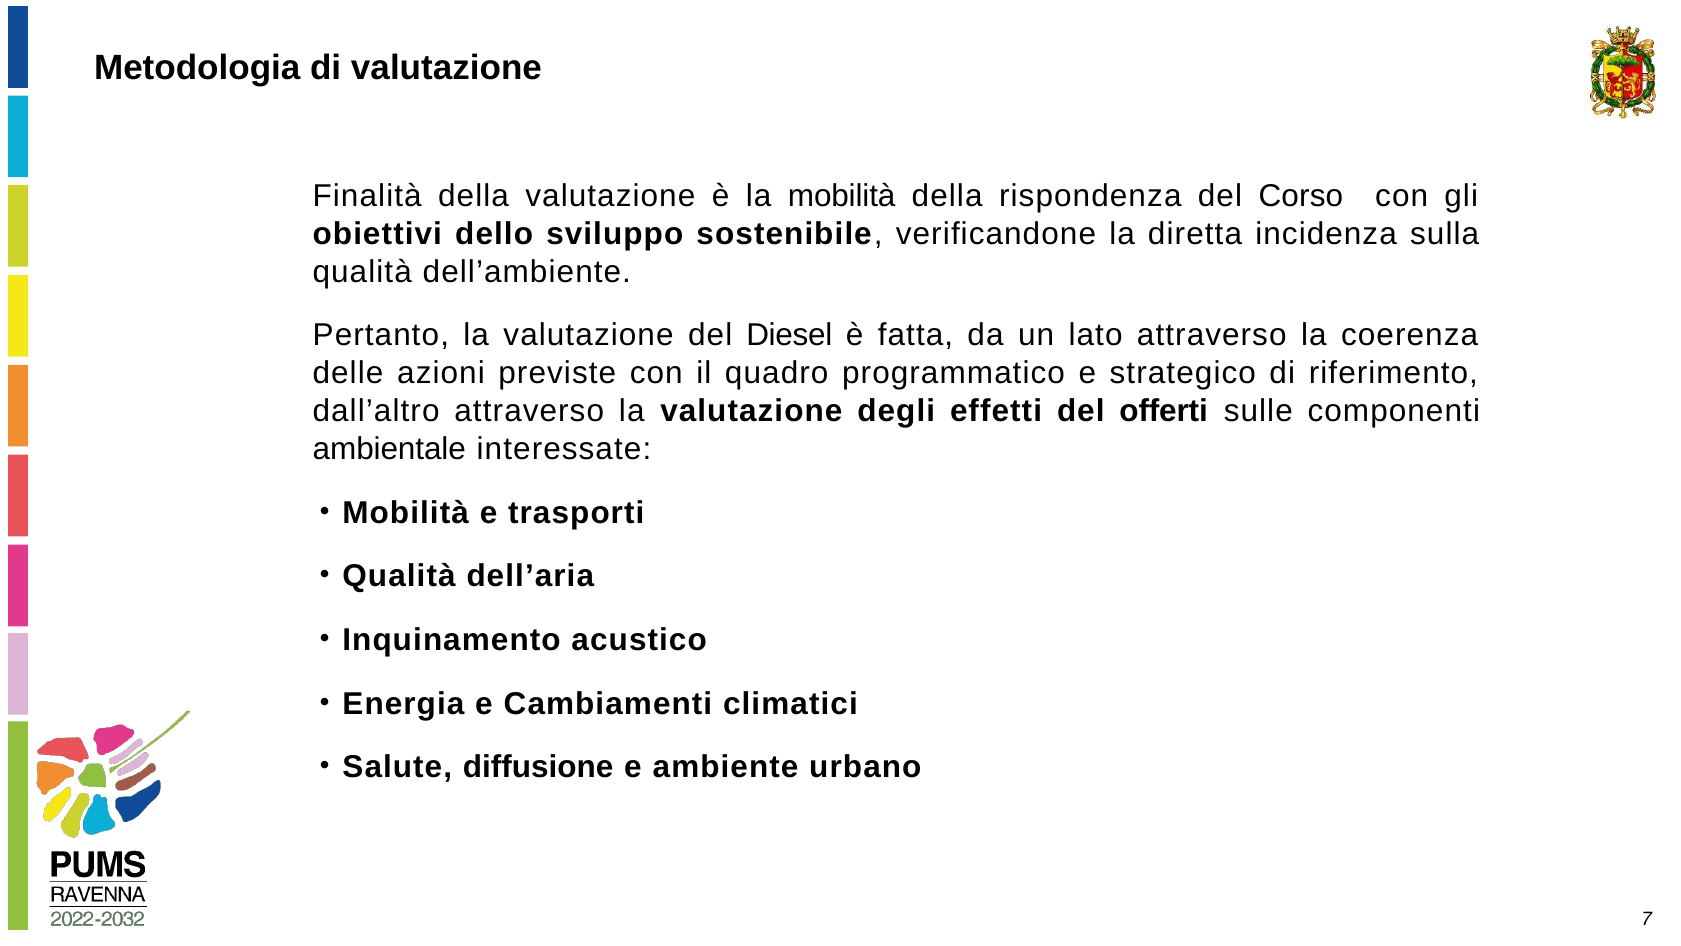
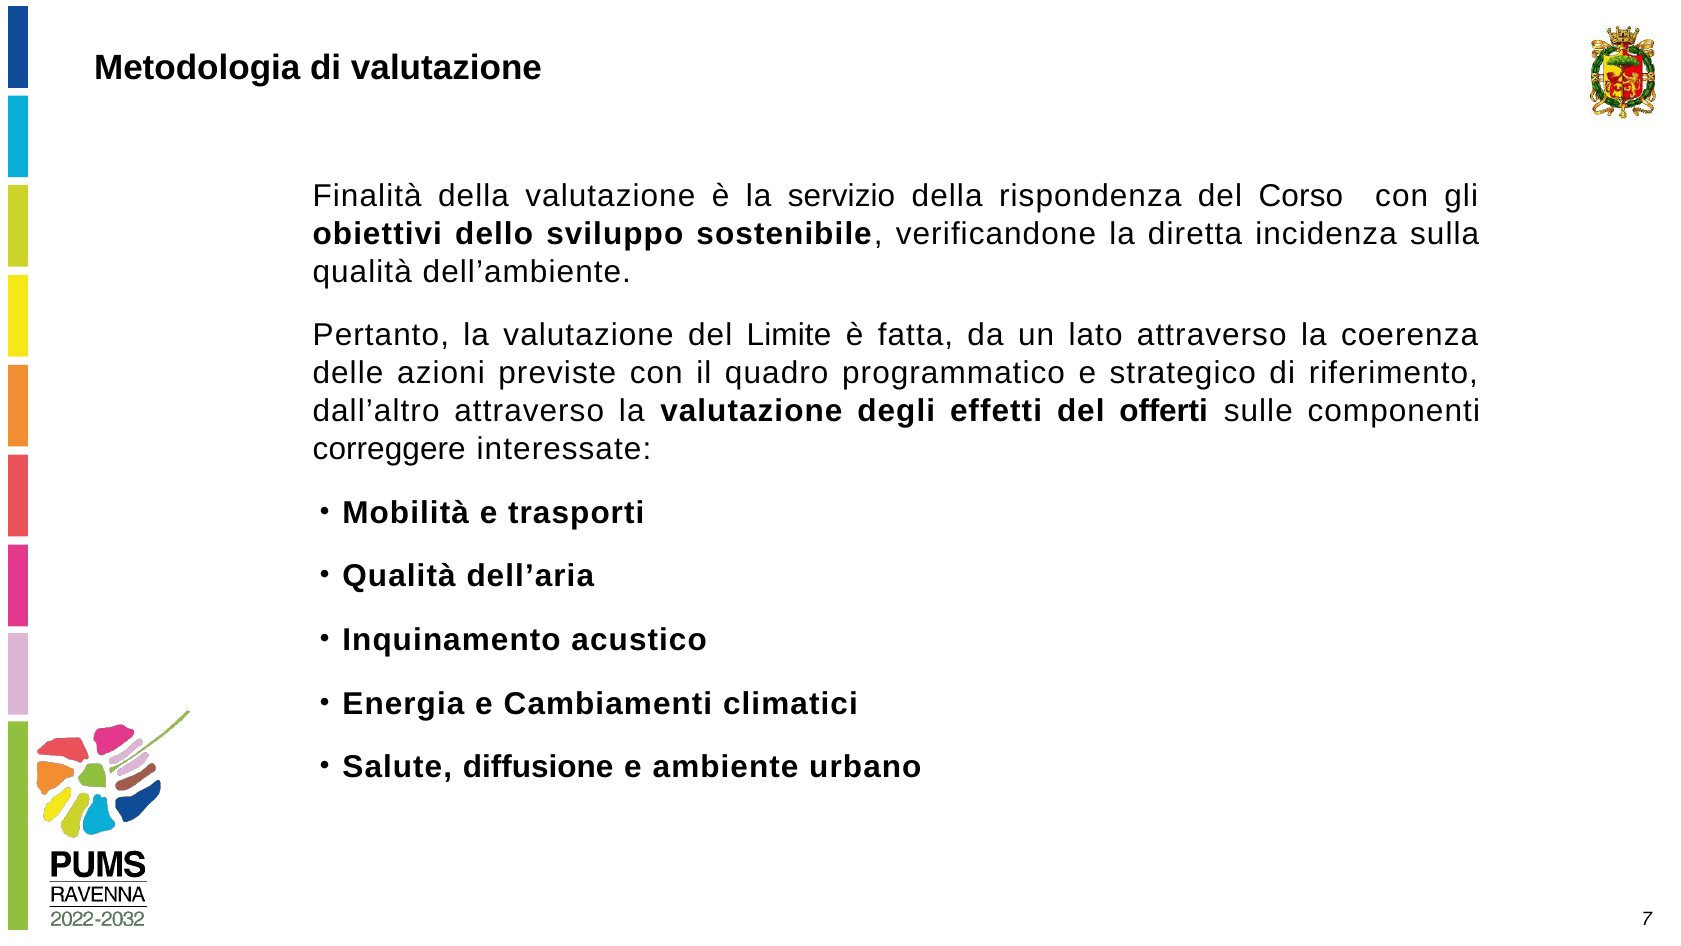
la mobilità: mobilità -> servizio (842, 196)
Diesel: Diesel -> Limite (789, 335)
ambientale: ambientale -> correggere (389, 449)
